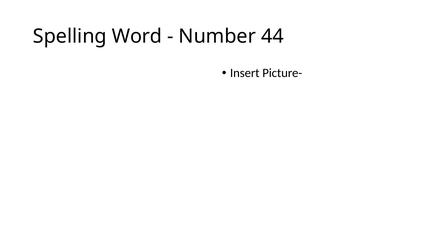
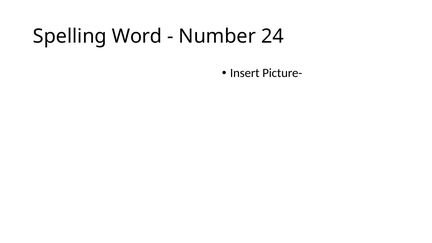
44: 44 -> 24 (272, 36)
